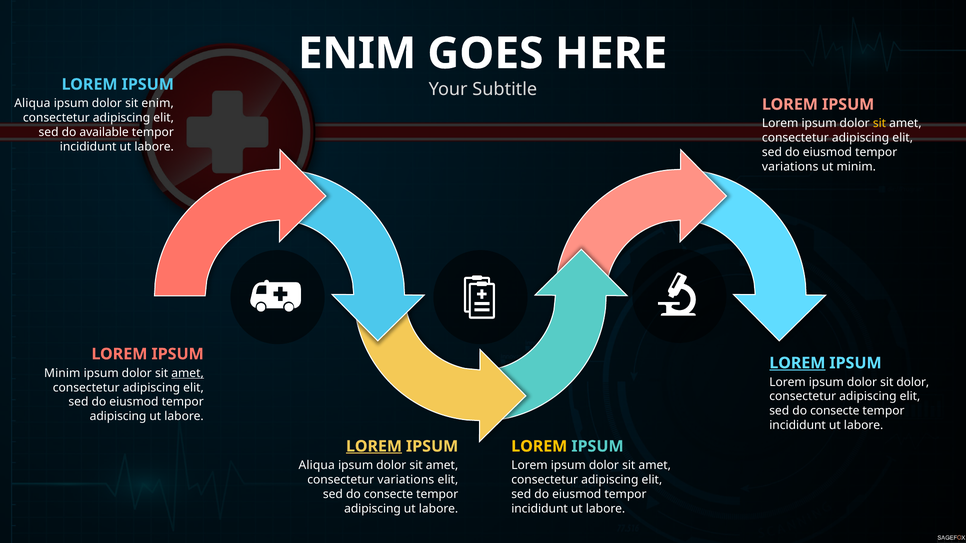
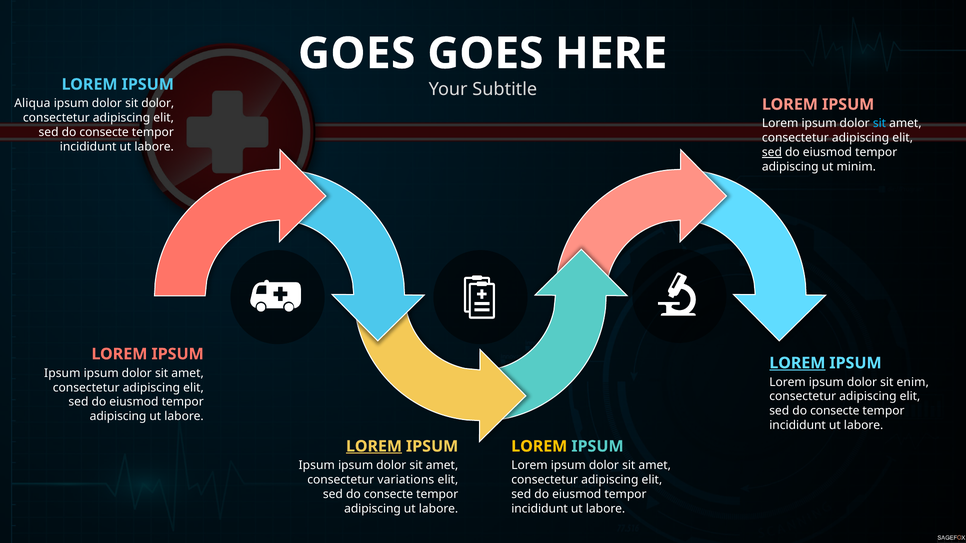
ENIM: ENIM -> GOES (357, 54)
sit enim: enim -> dolor (158, 103)
sit colour: yellow -> light blue (879, 124)
available: available -> consecte (104, 132)
sed underline: none -> present (772, 153)
variations: variations -> adipiscing (790, 167)
Minim: Minim -> Ipsum (62, 373)
amet underline: present -> none (188, 373)
sit dolor: dolor -> enim (913, 382)
Aliqua: Aliqua -> Ipsum (317, 466)
